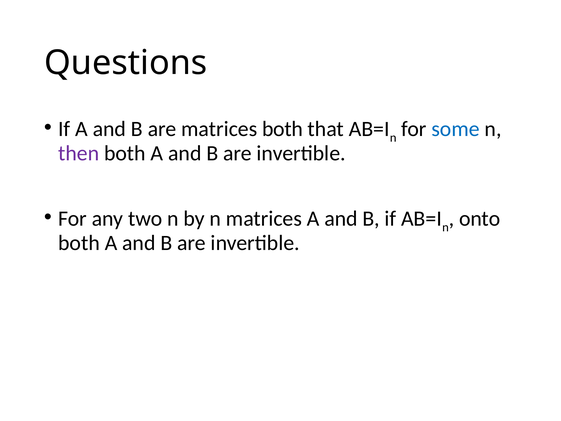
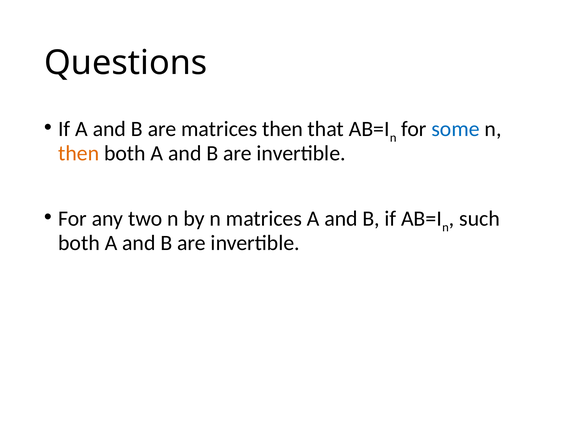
matrices both: both -> then (283, 129)
then colour: purple -> orange (79, 153)
onto: onto -> such (480, 219)
